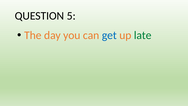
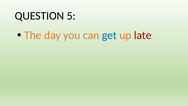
late colour: green -> red (143, 35)
